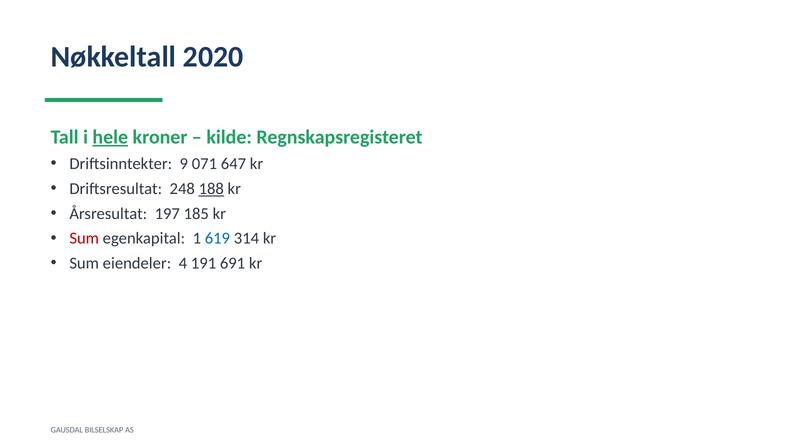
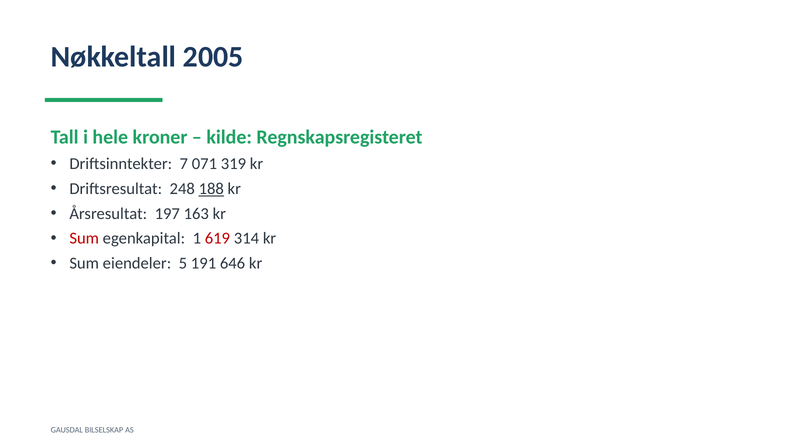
2020: 2020 -> 2005 (213, 57)
hele underline: present -> none (110, 137)
9: 9 -> 7 (184, 164)
647: 647 -> 319 (233, 164)
185: 185 -> 163 (196, 214)
619 colour: blue -> red (217, 239)
4: 4 -> 5 (183, 264)
691: 691 -> 646 (233, 264)
